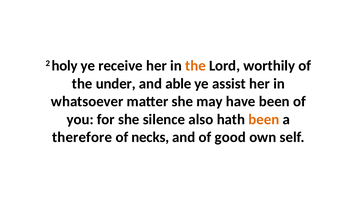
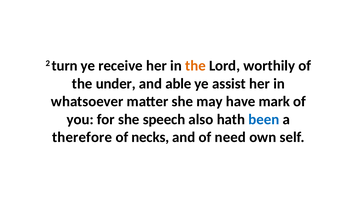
holy: holy -> turn (65, 66)
have been: been -> mark (274, 101)
silence: silence -> speech (164, 119)
been colour: orange -> blue (264, 119)
good: good -> need (230, 137)
